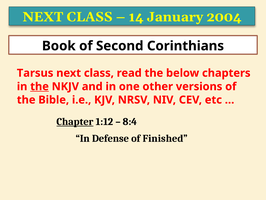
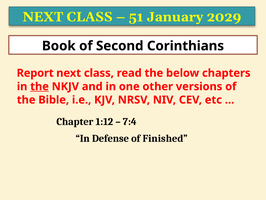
14: 14 -> 51 (136, 17)
2004: 2004 -> 2029 (224, 17)
Tarsus: Tarsus -> Report (35, 73)
Chapter underline: present -> none (75, 121)
8:4: 8:4 -> 7:4 (130, 121)
